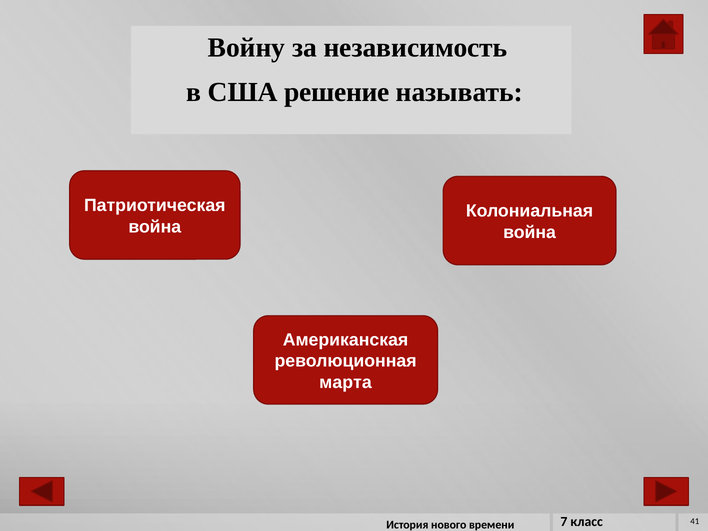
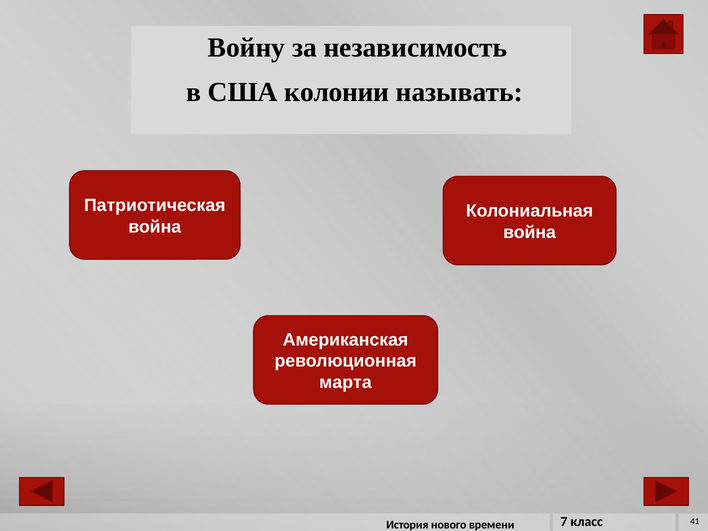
решение: решение -> колонии (337, 92)
